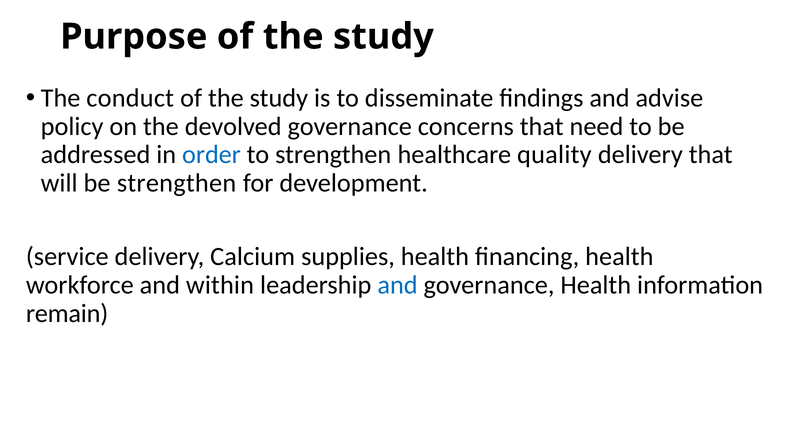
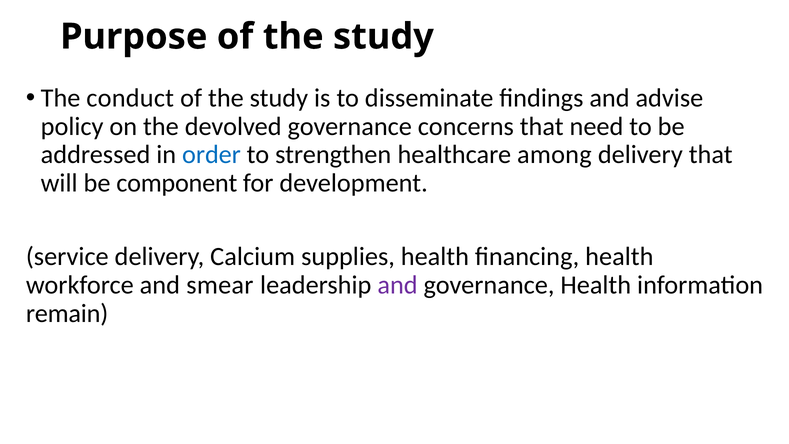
quality: quality -> among (554, 155)
be strengthen: strengthen -> component (177, 183)
within: within -> smear (220, 285)
and colour: blue -> purple (398, 285)
